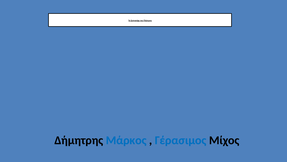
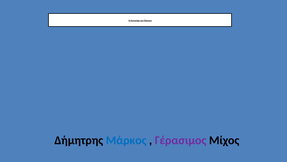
Γέρασιμος colour: blue -> purple (181, 140)
